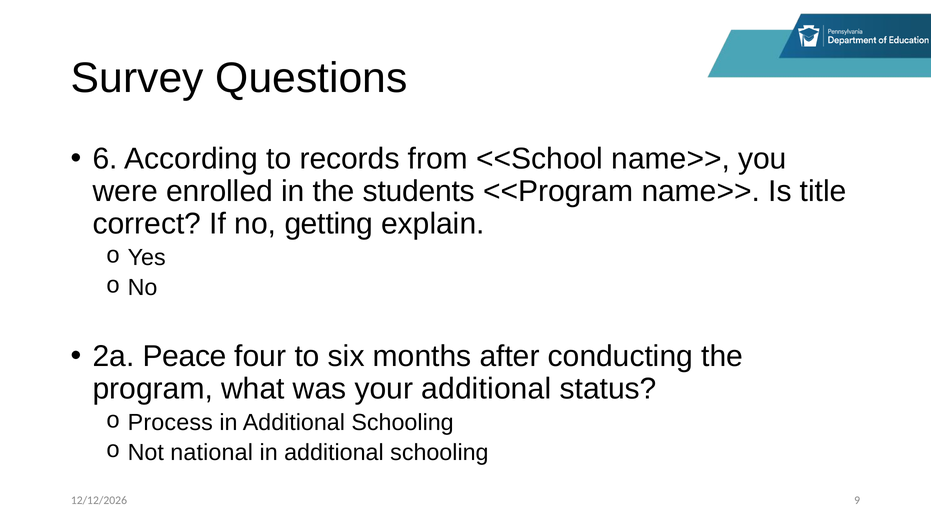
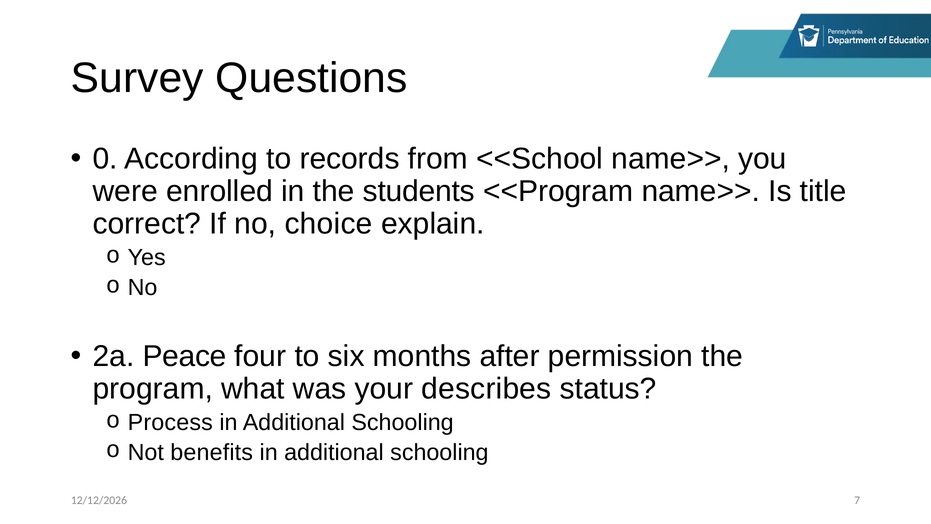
6: 6 -> 0 (105, 159)
getting: getting -> choice (329, 224)
conducting: conducting -> permission (620, 356)
your additional: additional -> describes (486, 389)
national: national -> benefits (212, 452)
9: 9 -> 7 (857, 500)
